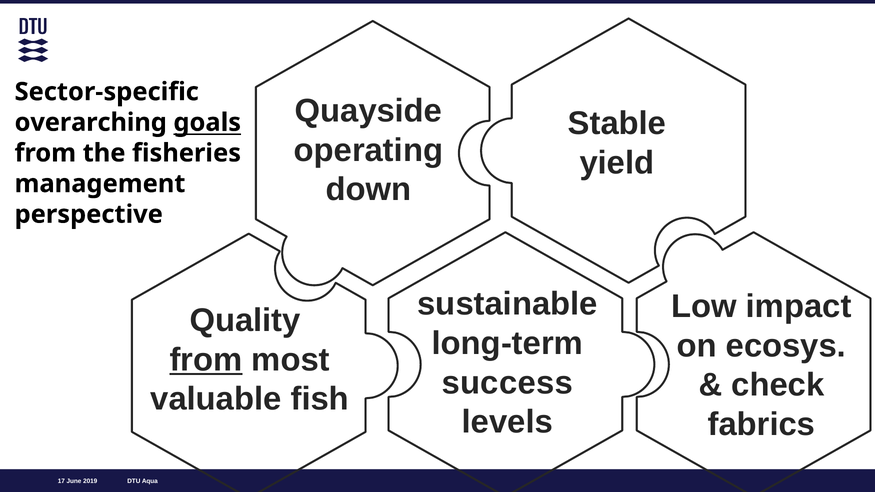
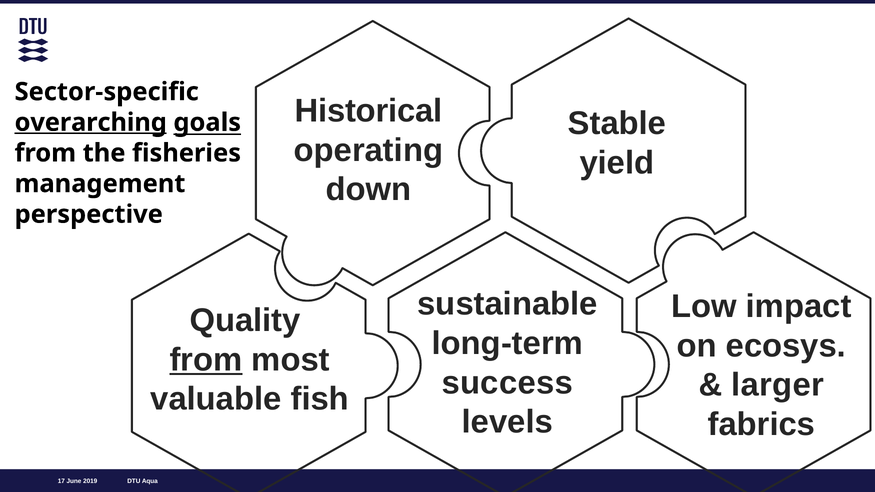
Quayside: Quayside -> Historical (369, 111)
overarching underline: none -> present (91, 122)
check: check -> larger (778, 385)
